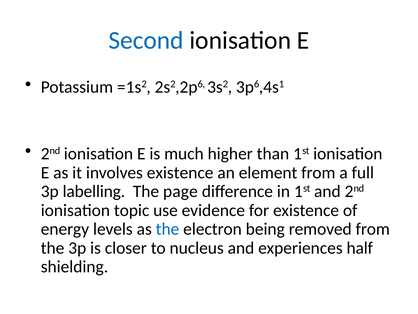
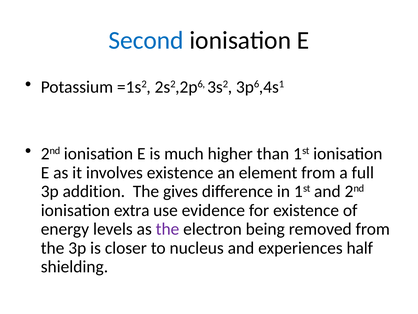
labelling: labelling -> addition (94, 191)
page: page -> gives (181, 191)
topic: topic -> extra (132, 210)
the colour: blue -> purple (168, 229)
